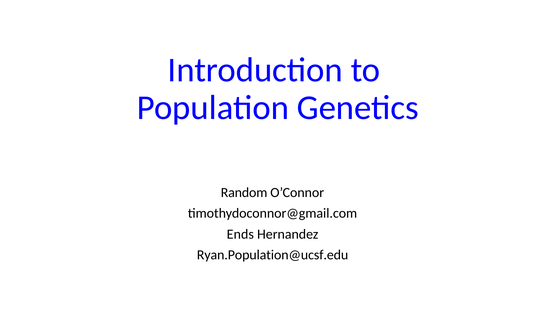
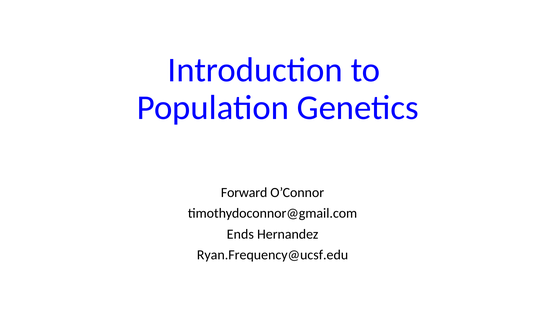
Random: Random -> Forward (244, 192)
Ryan.Population@ucsf.edu: Ryan.Population@ucsf.edu -> Ryan.Frequency@ucsf.edu (273, 255)
